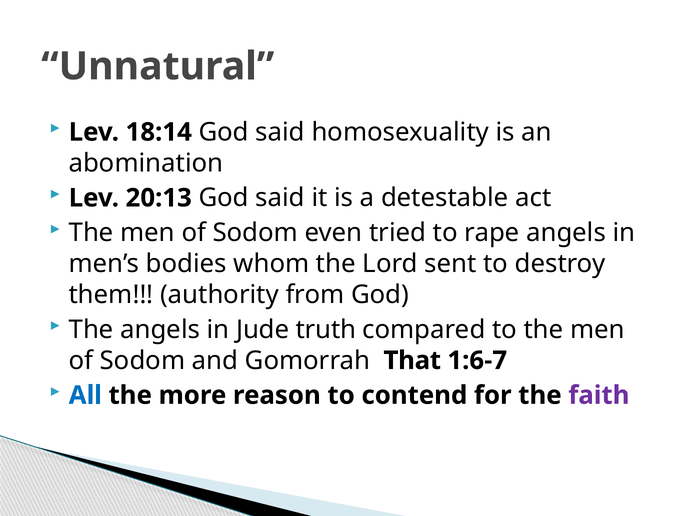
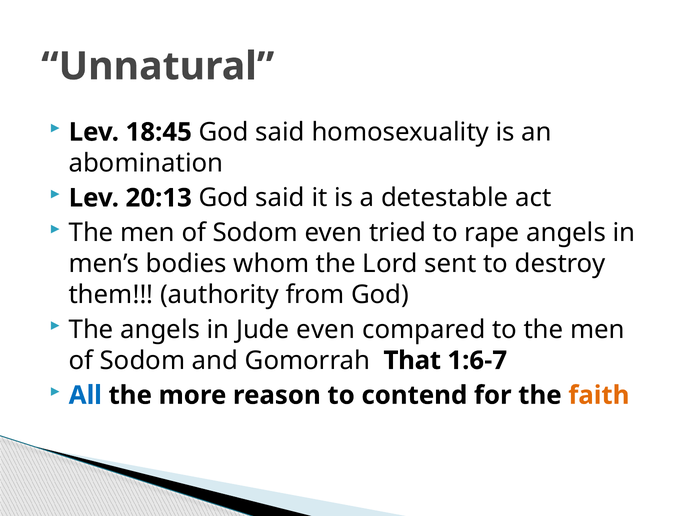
18:14: 18:14 -> 18:45 (159, 132)
Jude truth: truth -> even (326, 330)
faith colour: purple -> orange (599, 395)
